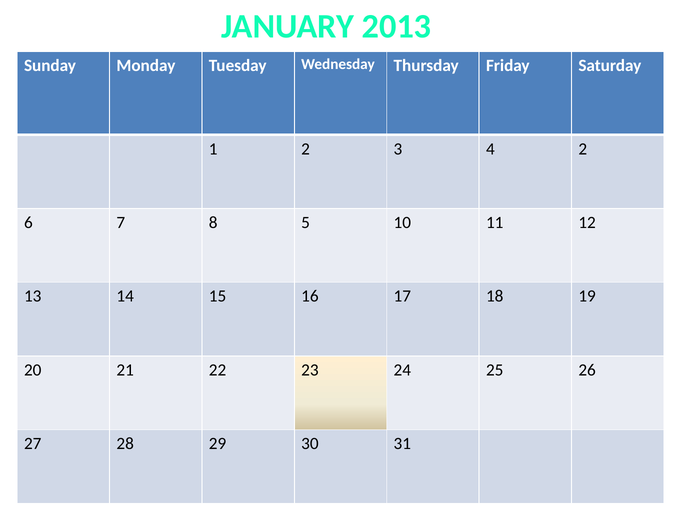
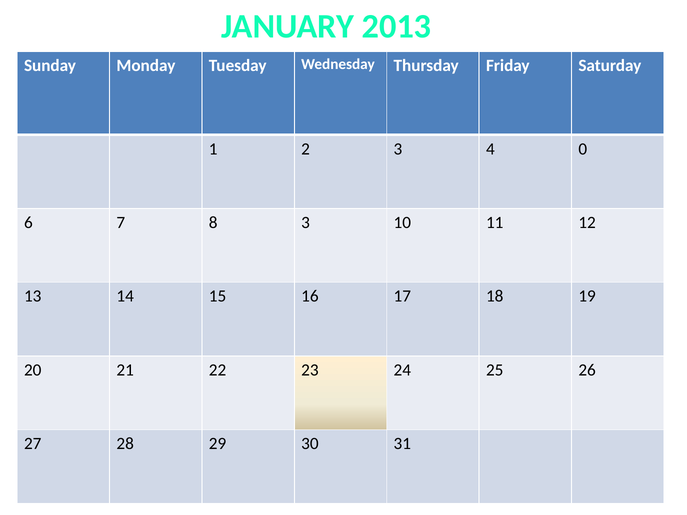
4 2: 2 -> 0 (583, 149)
8 5: 5 -> 3 (306, 223)
